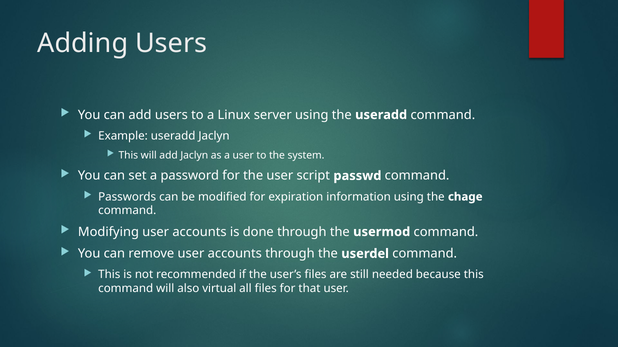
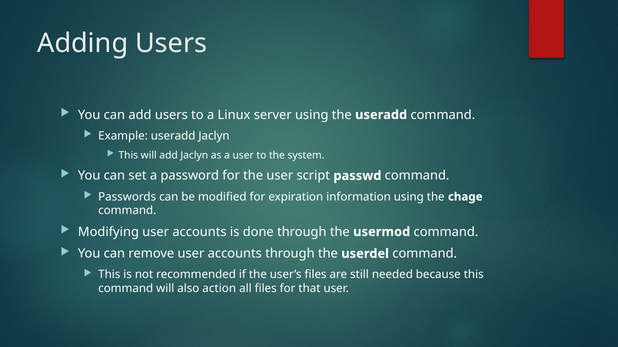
virtual: virtual -> action (219, 289)
